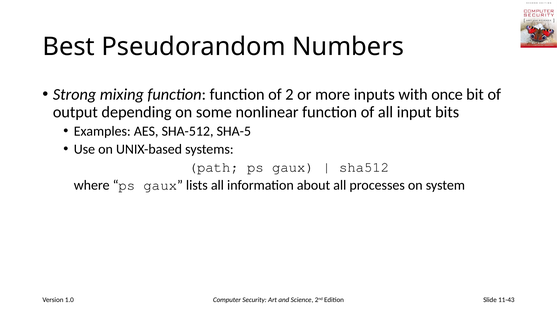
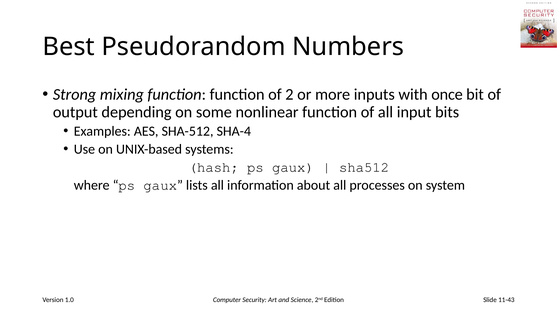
SHA-5: SHA-5 -> SHA-4 (234, 131)
path: path -> hash (214, 167)
